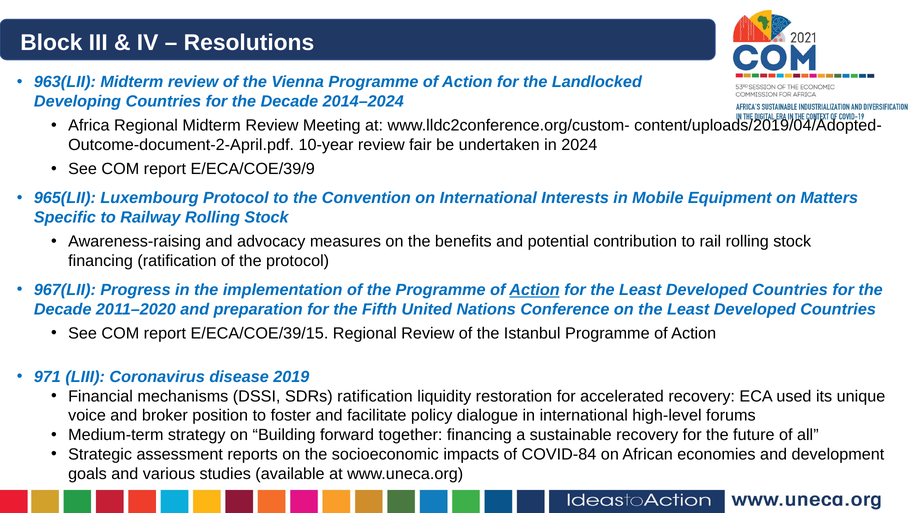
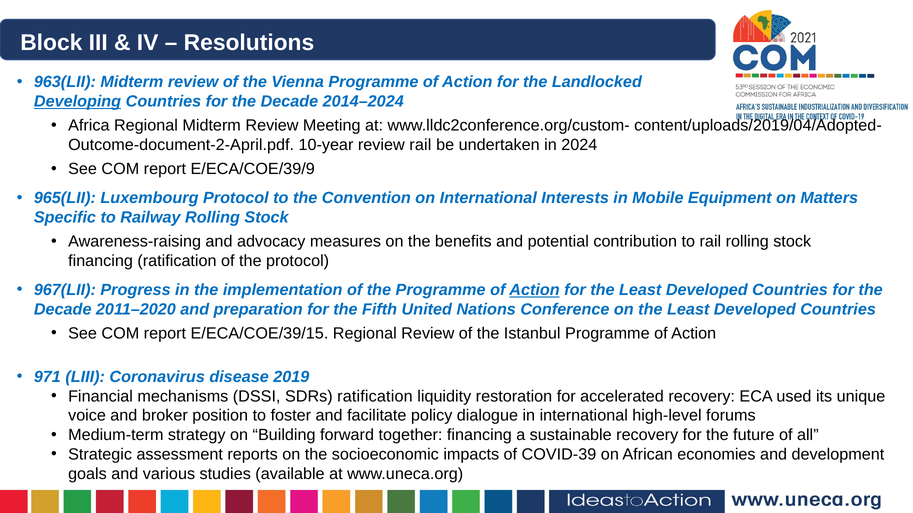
Developing underline: none -> present (78, 102)
review fair: fair -> rail (420, 145)
COVID-84: COVID-84 -> COVID-39 (559, 455)
